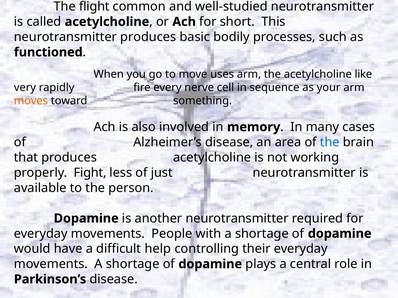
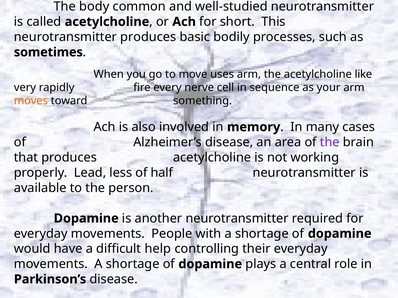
flight: flight -> body (94, 7)
functioned: functioned -> sometimes (48, 52)
the colour: blue -> purple (330, 142)
Fight: Fight -> Lead (90, 173)
just: just -> half (162, 173)
